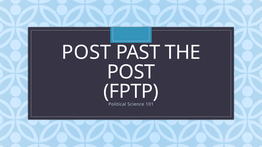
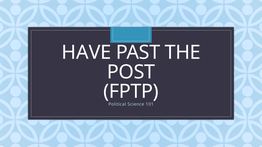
POST: POST -> HAVE (86, 53)
